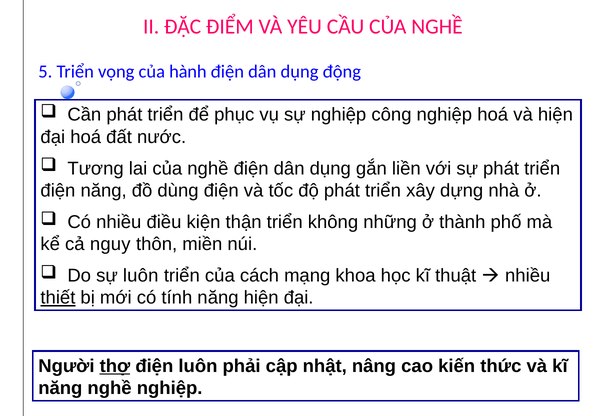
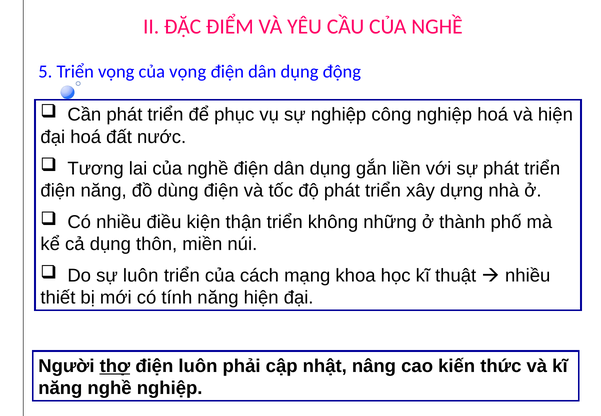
của hành: hành -> vọng (188, 71)
cả nguy: nguy -> dụng (110, 244)
thiết underline: present -> none (58, 298)
